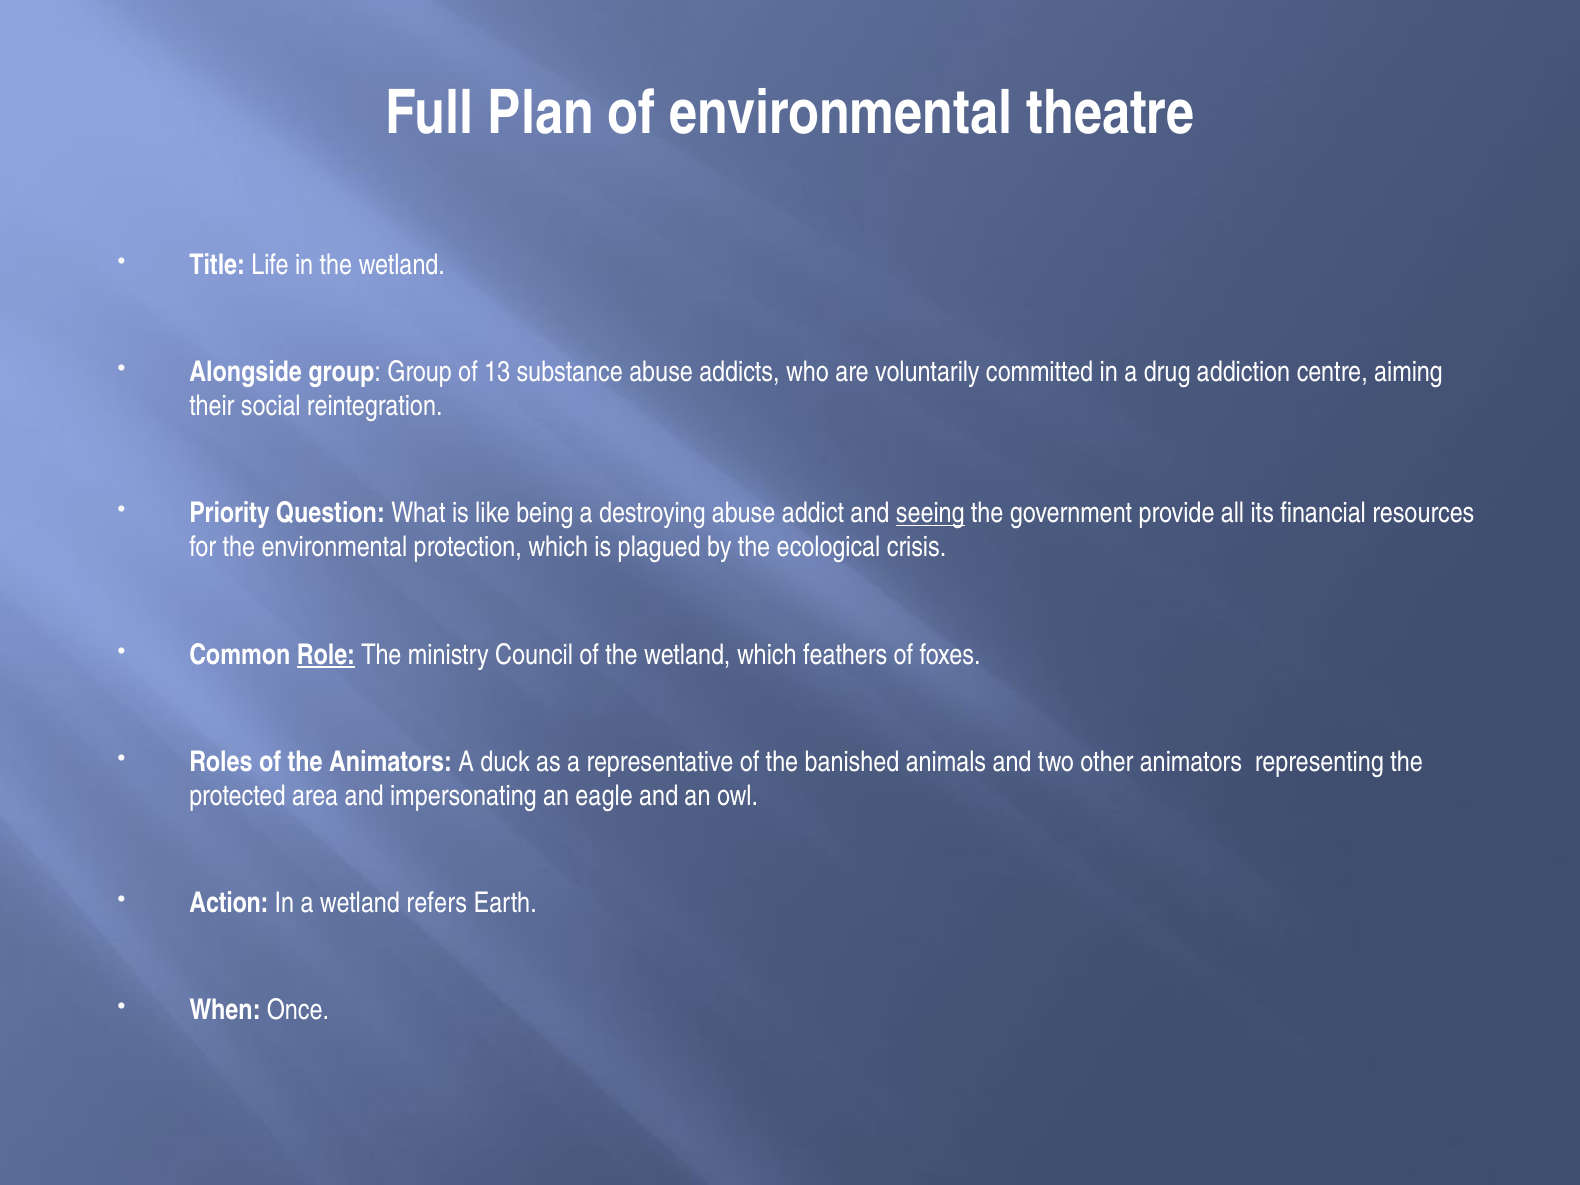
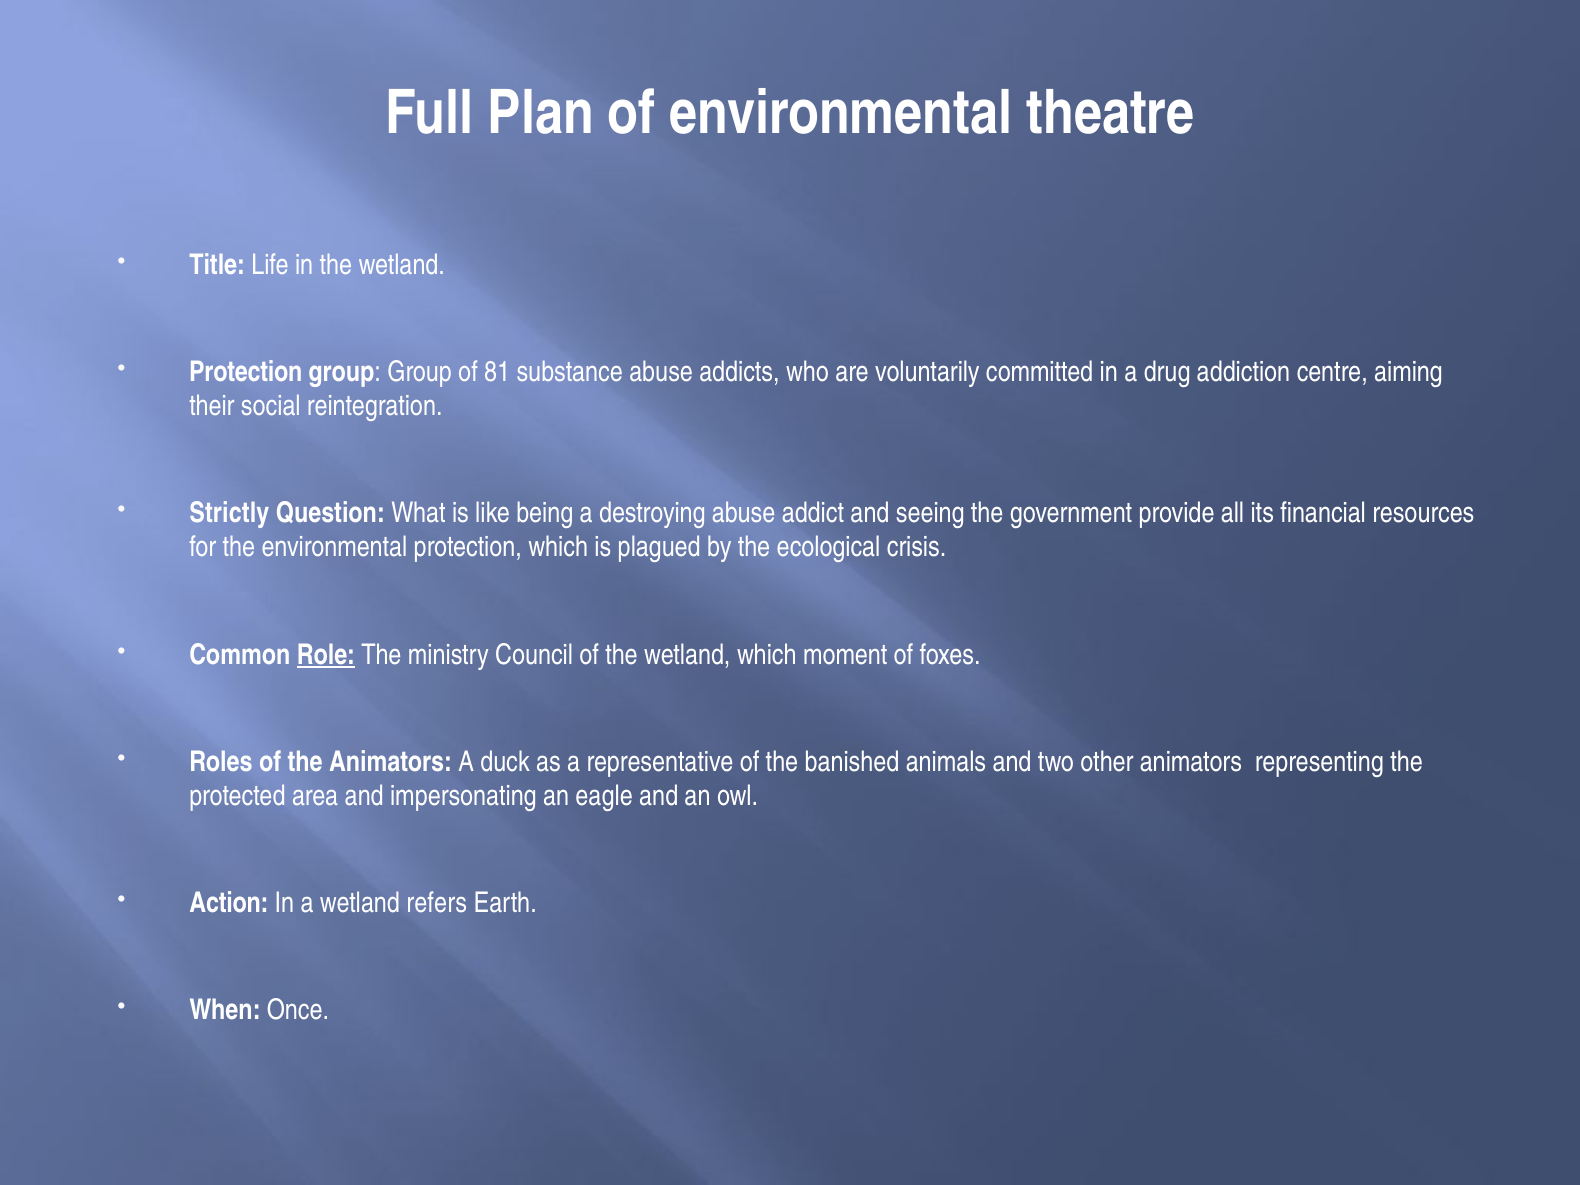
Alongside: Alongside -> Protection (246, 372)
13: 13 -> 81 (497, 372)
Priority: Priority -> Strictly (229, 513)
seeing underline: present -> none (930, 513)
feathers: feathers -> moment (845, 655)
